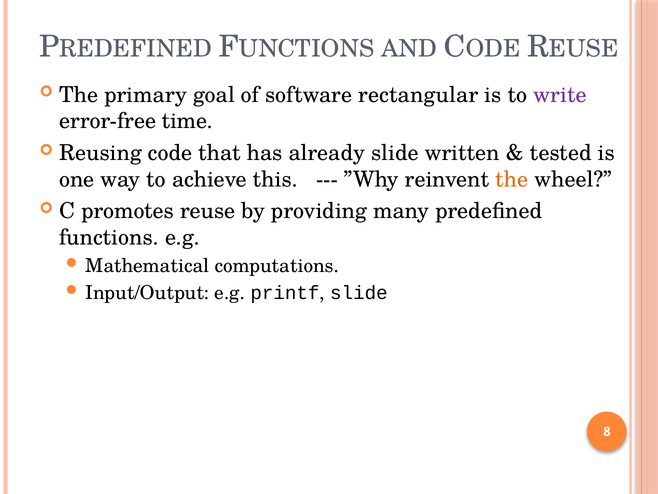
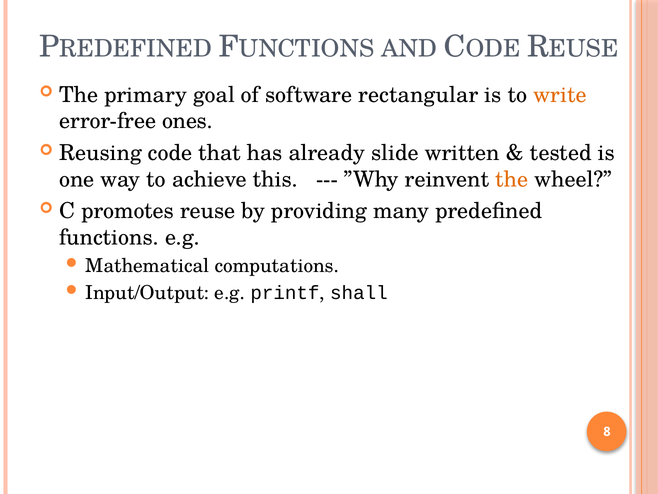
write colour: purple -> orange (560, 95)
time: time -> ones (188, 121)
printf slide: slide -> shall (359, 292)
